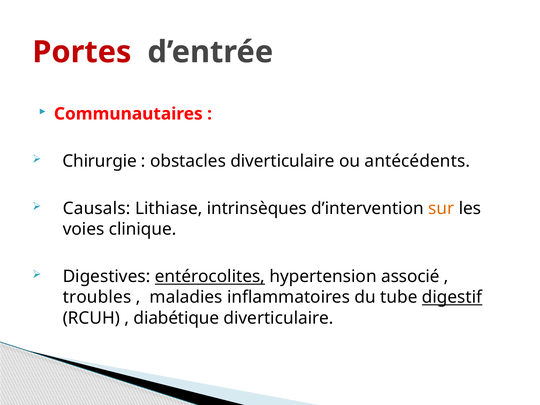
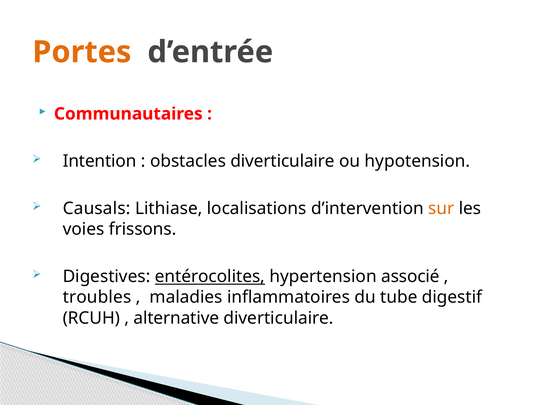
Portes colour: red -> orange (82, 52)
Chirurgie: Chirurgie -> Intention (100, 161)
antécédents: antécédents -> hypotension (417, 161)
intrinsèques: intrinsèques -> localisations (257, 209)
clinique: clinique -> frissons (143, 229)
digestif underline: present -> none (452, 297)
diabétique: diabétique -> alternative (176, 318)
